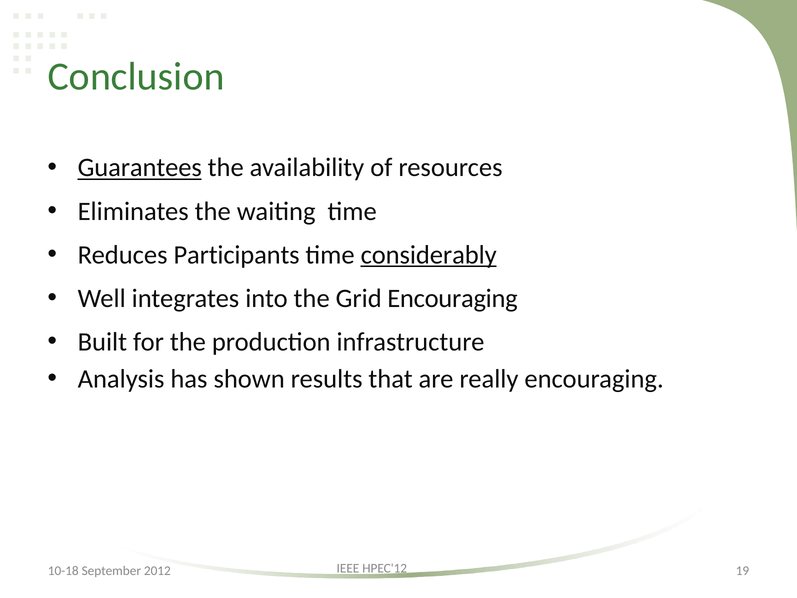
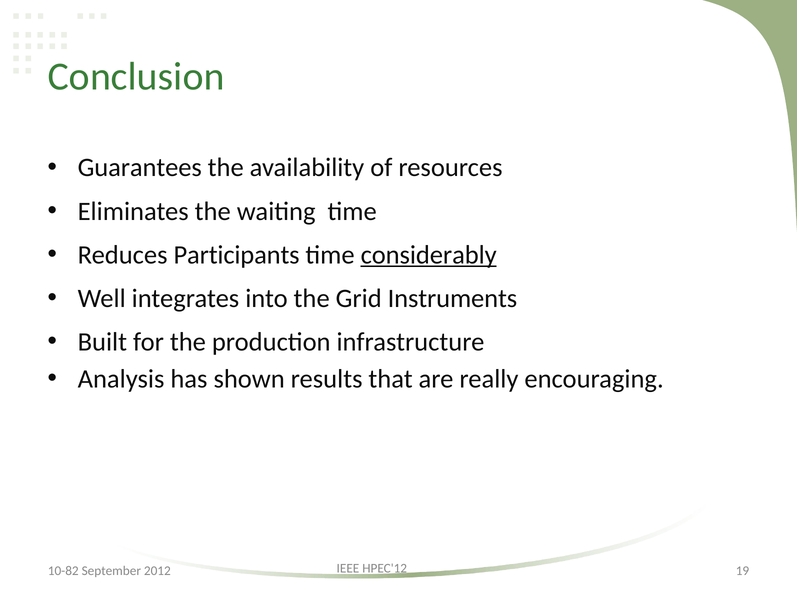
Guarantees underline: present -> none (140, 168)
Grid Encouraging: Encouraging -> Instruments (452, 298)
10-18: 10-18 -> 10-82 (63, 571)
